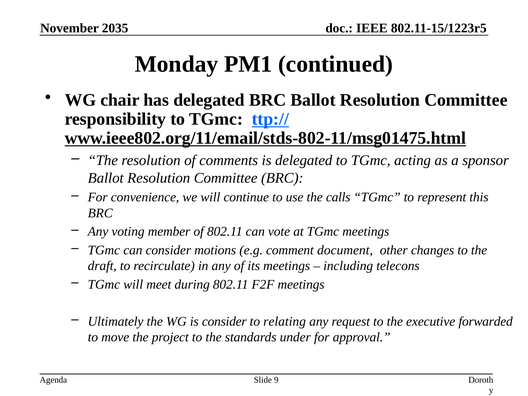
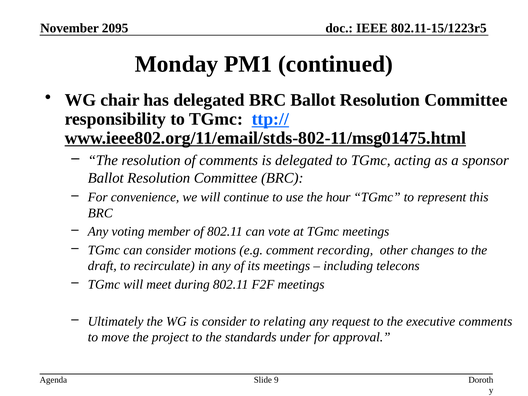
2035: 2035 -> 2095 (115, 28)
calls: calls -> hour (338, 197)
document: document -> recording (345, 250)
executive forwarded: forwarded -> comments (486, 321)
